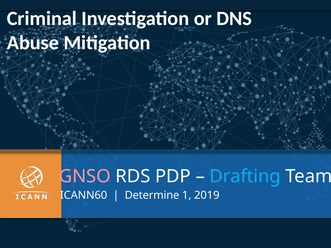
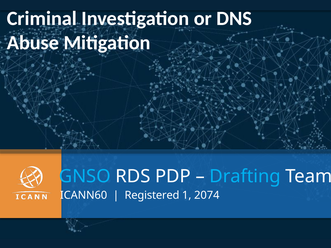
GNSO colour: pink -> light blue (85, 177)
Determine: Determine -> Registered (152, 196)
2019: 2019 -> 2074 (207, 196)
